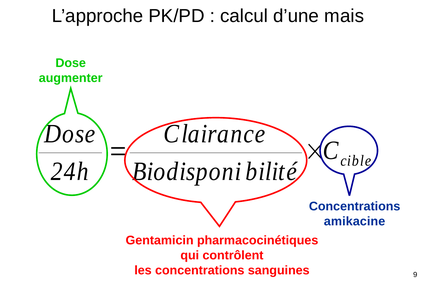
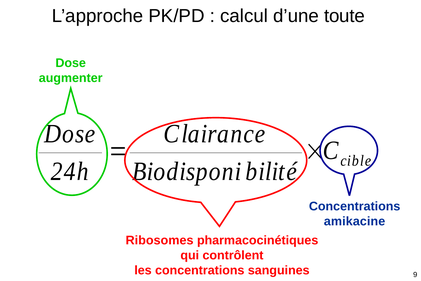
mais: mais -> toute (344, 16)
Gentamicin: Gentamicin -> Ribosomes (160, 240)
